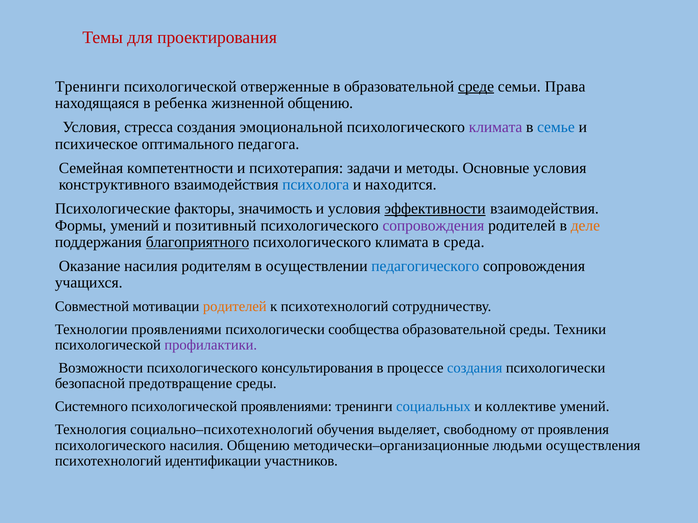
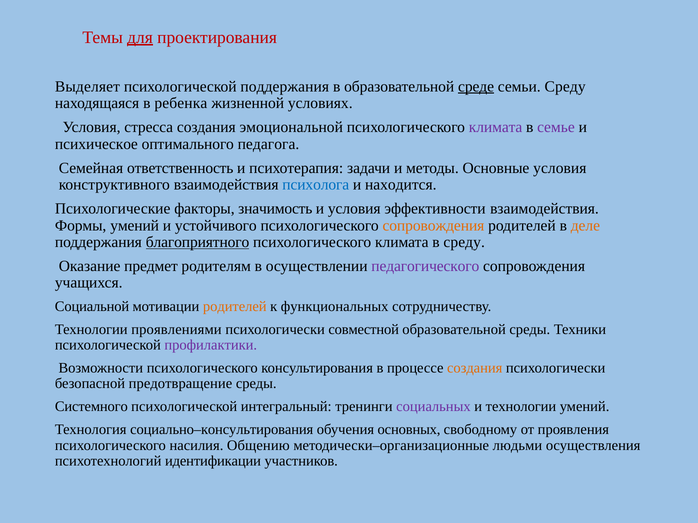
для underline: none -> present (140, 37)
Тренинги: Тренинги -> Выделяет (87, 87)
психологической отверженные: отверженные -> поддержания (285, 87)
семьи Права: Права -> Среду (565, 87)
жизненной общению: общению -> условиях (320, 103)
семье colour: blue -> purple (556, 127)
компетентности: компетентности -> ответственность (180, 168)
эффективности underline: present -> none (435, 209)
позитивный: позитивный -> устойчивого (216, 226)
сопровождения colour: purple -> orange (433, 226)
в среда: среда -> среду (464, 242)
Оказание насилия: насилия -> предмет (151, 266)
педагогического colour: blue -> purple (425, 266)
Совместной: Совместной -> Социальной (92, 307)
к психотехнологий: психотехнологий -> функциональных (335, 307)
сообщества: сообщества -> совместной (364, 330)
создания colour: blue -> orange (475, 368)
психологической проявлениями: проявлениями -> интегральный (286, 407)
социальных colour: blue -> purple (433, 407)
и коллективе: коллективе -> технологии (521, 407)
социально–психотехнологий: социально–психотехнологий -> социально–консультирования (222, 430)
выделяет: выделяет -> основных (409, 430)
